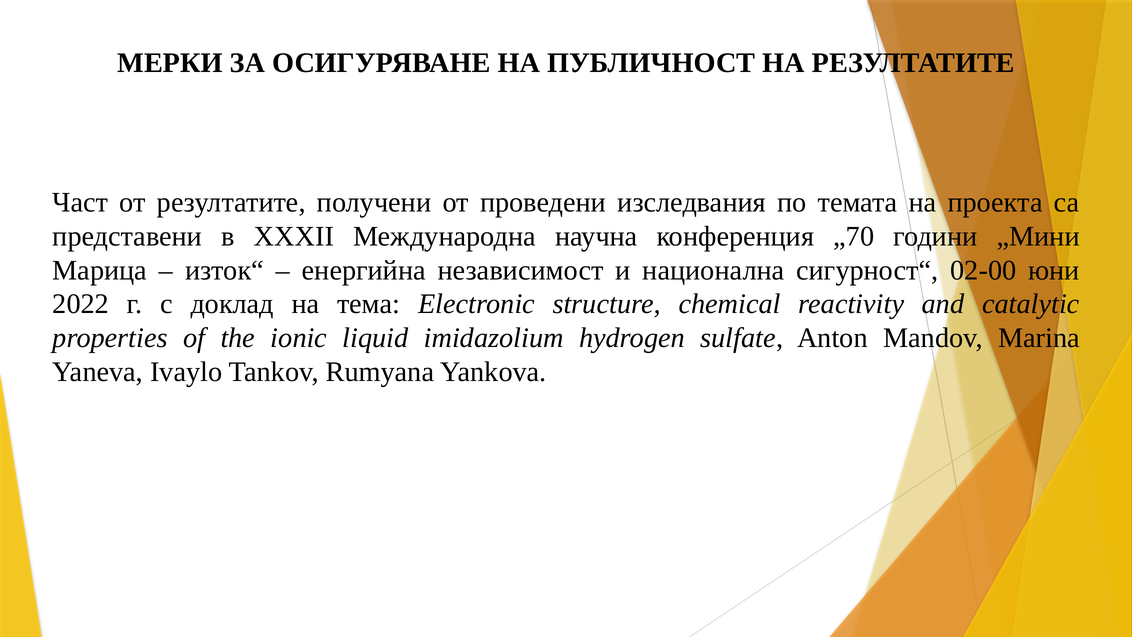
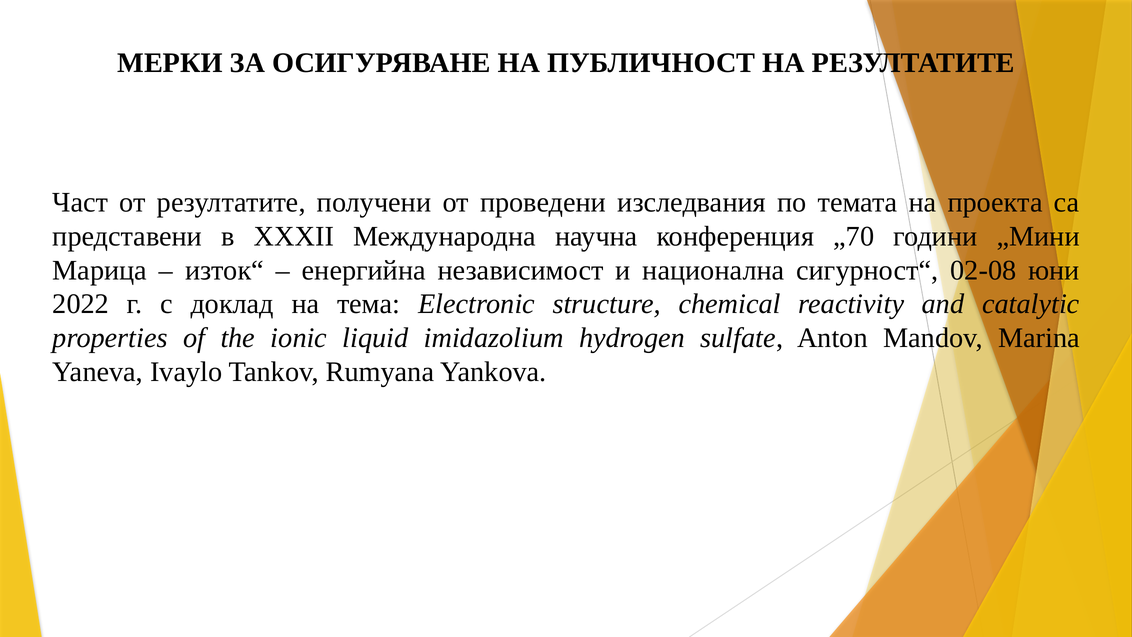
02-00: 02-00 -> 02-08 (983, 270)
